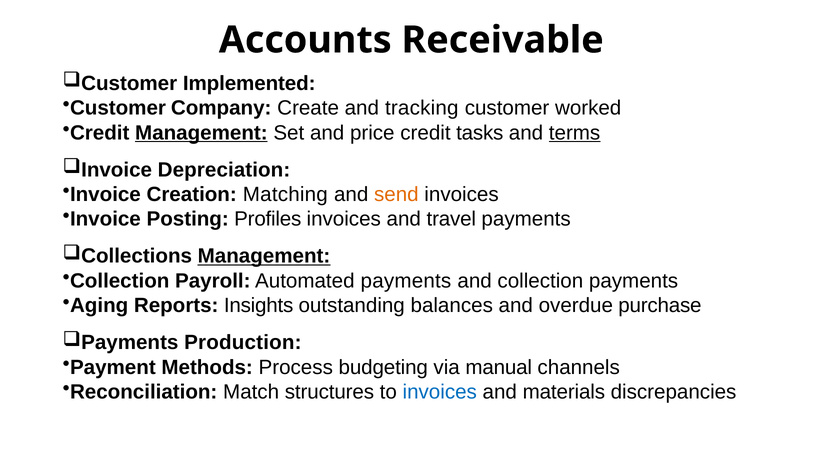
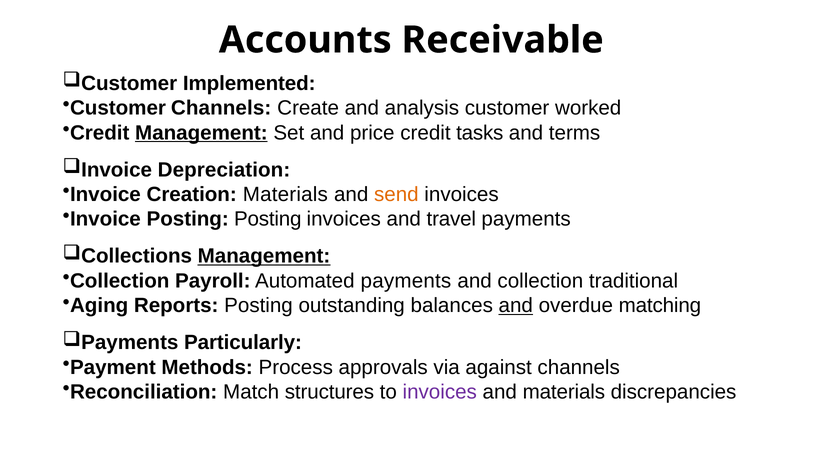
Customer Company: Company -> Channels (221, 108)
tracking: tracking -> analysis (422, 108)
terms underline: present -> none (575, 133)
Creation Matching: Matching -> Materials (285, 194)
Posting Profiles: Profiles -> Posting (268, 219)
collection payments: payments -> traditional (634, 281)
Reports Insights: Insights -> Posting (259, 306)
and underline: none -> present (516, 306)
purchase: purchase -> matching (660, 306)
Production: Production -> Particularly (243, 343)
budgeting: budgeting -> approvals (383, 367)
manual: manual -> against (499, 367)
invoices colour: blue -> purple (440, 392)
